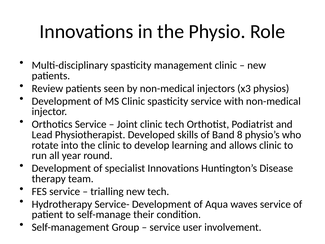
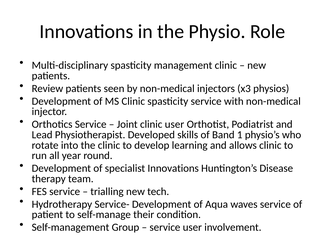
clinic tech: tech -> user (174, 124)
8: 8 -> 1 (240, 135)
